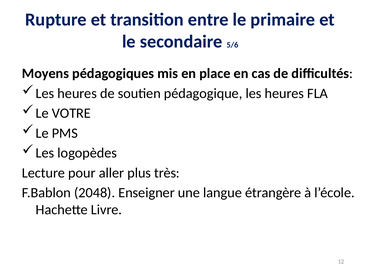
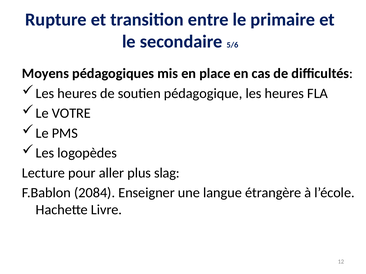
très: très -> slag (167, 173)
2048: 2048 -> 2084 (95, 193)
